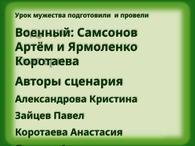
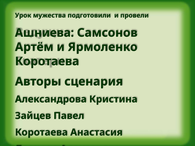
Военный: Военный -> Ашниева (44, 33)
